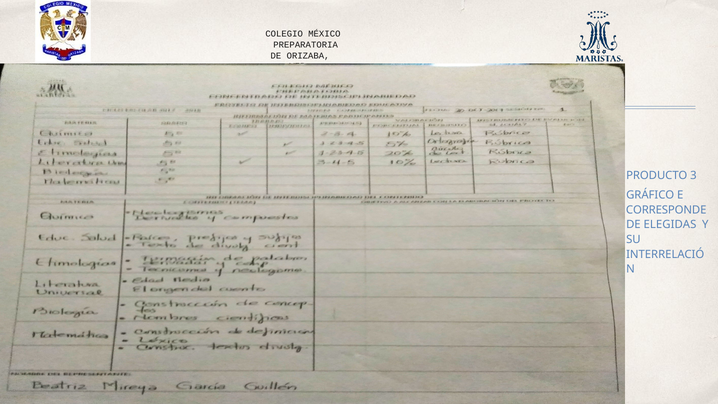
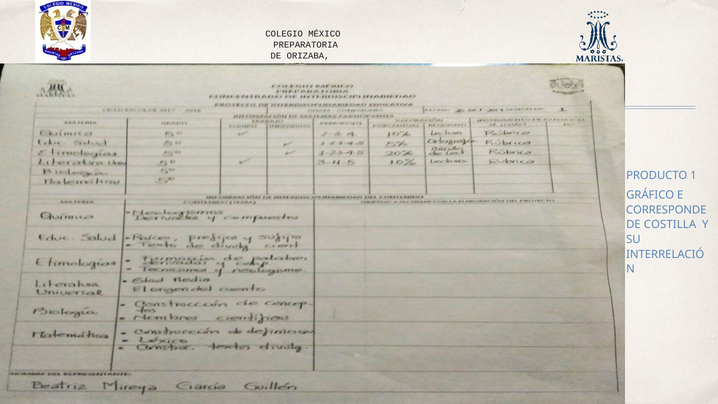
3: 3 -> 1 (693, 175)
ELEGIDAS: ELEGIDAS -> COSTILLA (670, 225)
